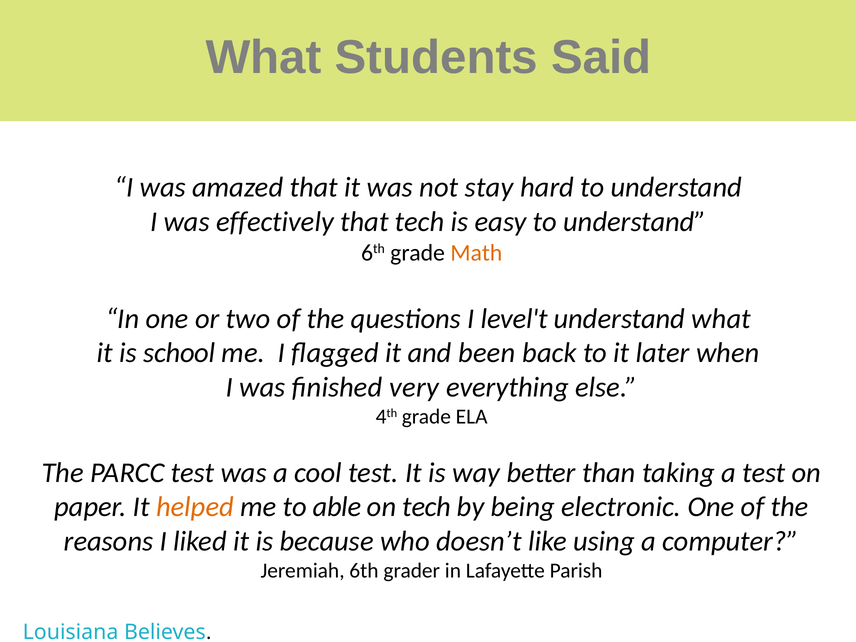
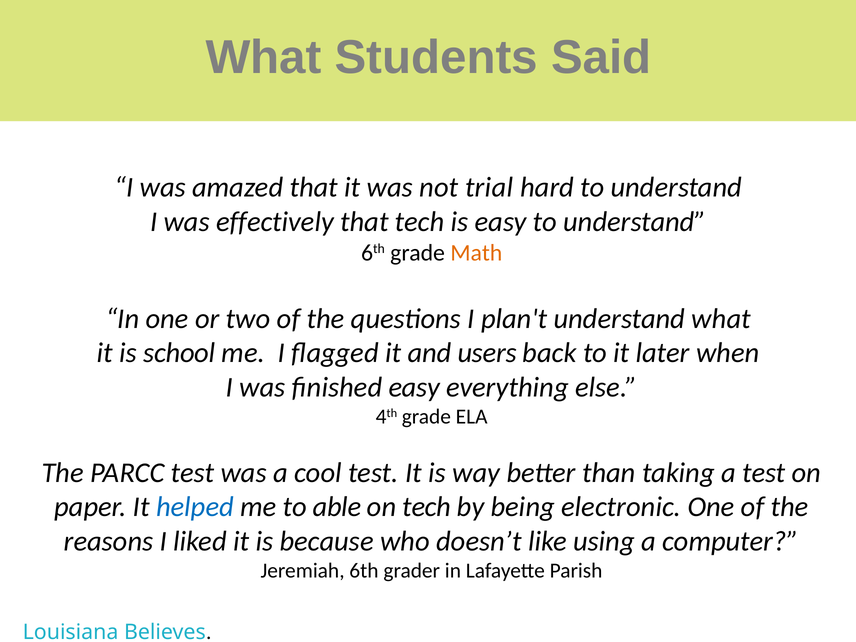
stay: stay -> trial (489, 187)
level't: level't -> plan't (514, 319)
been: been -> users (487, 353)
finished very: very -> easy (414, 387)
helped colour: orange -> blue (195, 507)
